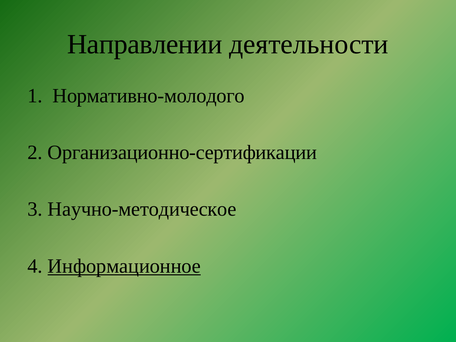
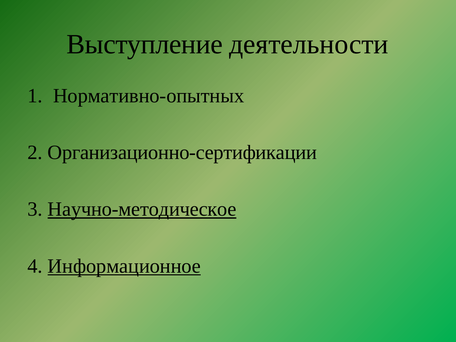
Направлении: Направлении -> Выступление (145, 44)
Нормативно-молодого: Нормативно-молодого -> Нормативно-опытных (149, 96)
Научно-методическое underline: none -> present (142, 209)
